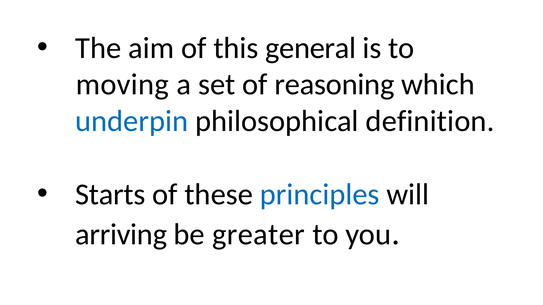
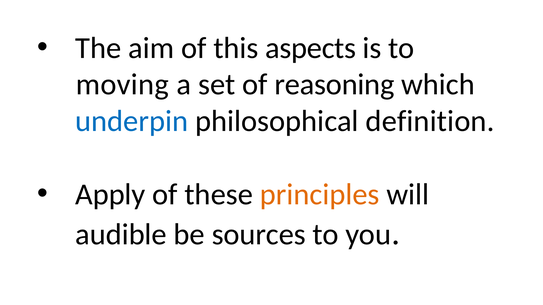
general: general -> aspects (311, 48)
Starts: Starts -> Apply (110, 195)
principles colour: blue -> orange (320, 195)
arriving: arriving -> audible (121, 235)
greater: greater -> sources (259, 235)
